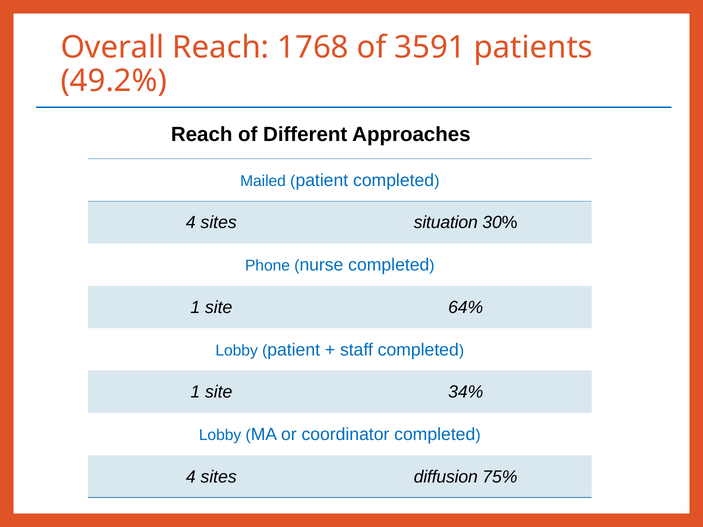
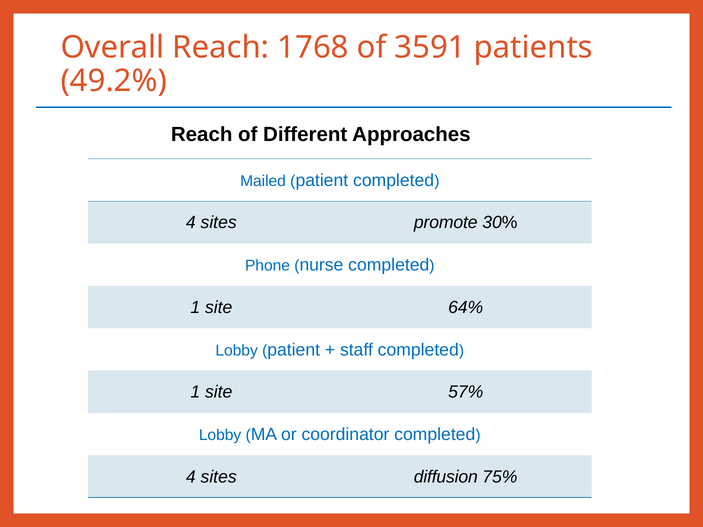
situation: situation -> promote (446, 223)
34%: 34% -> 57% (466, 392)
